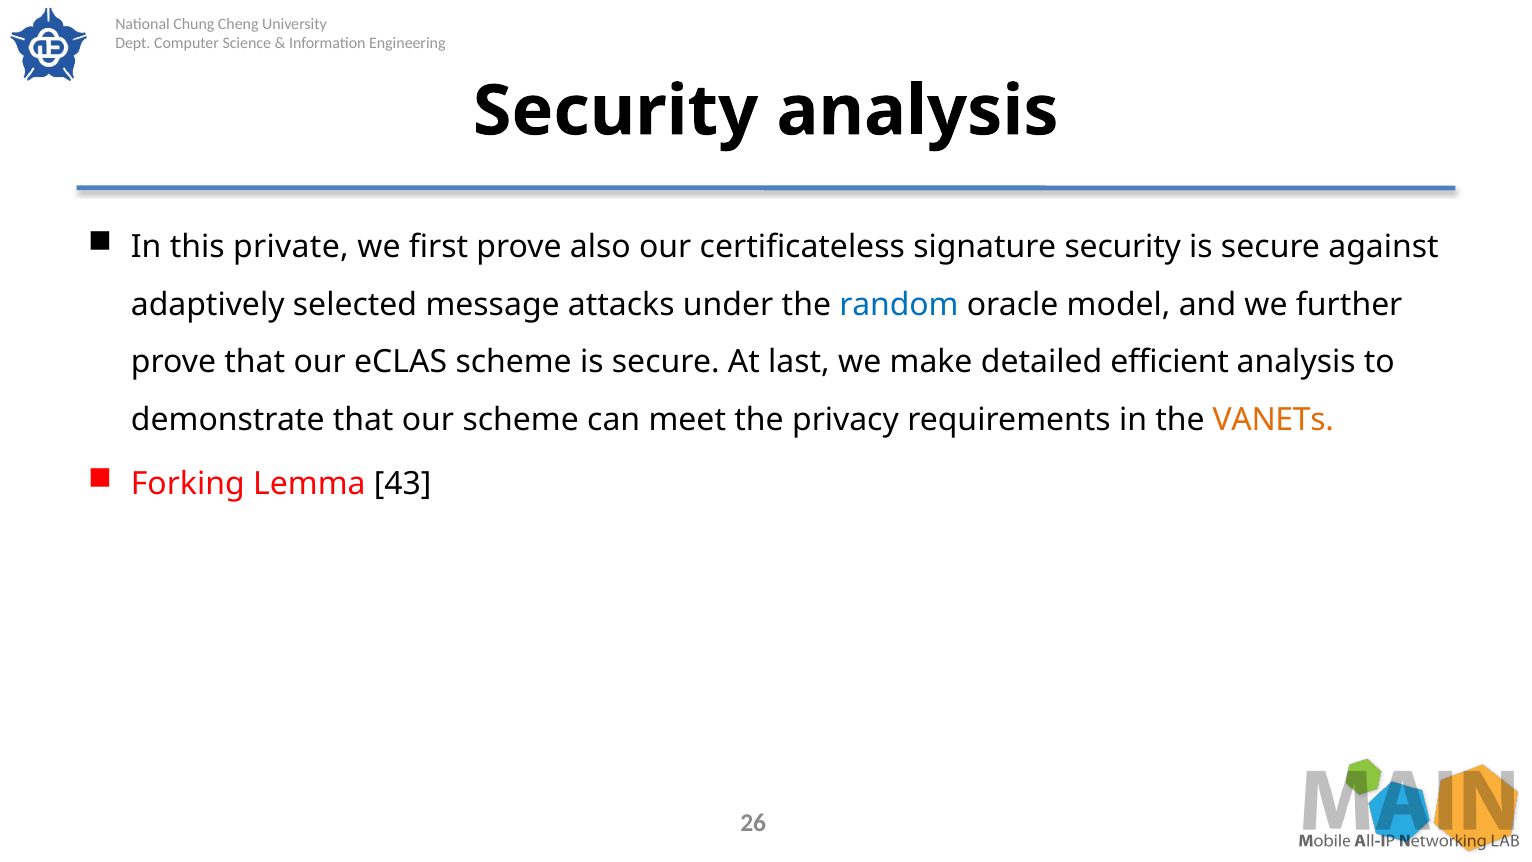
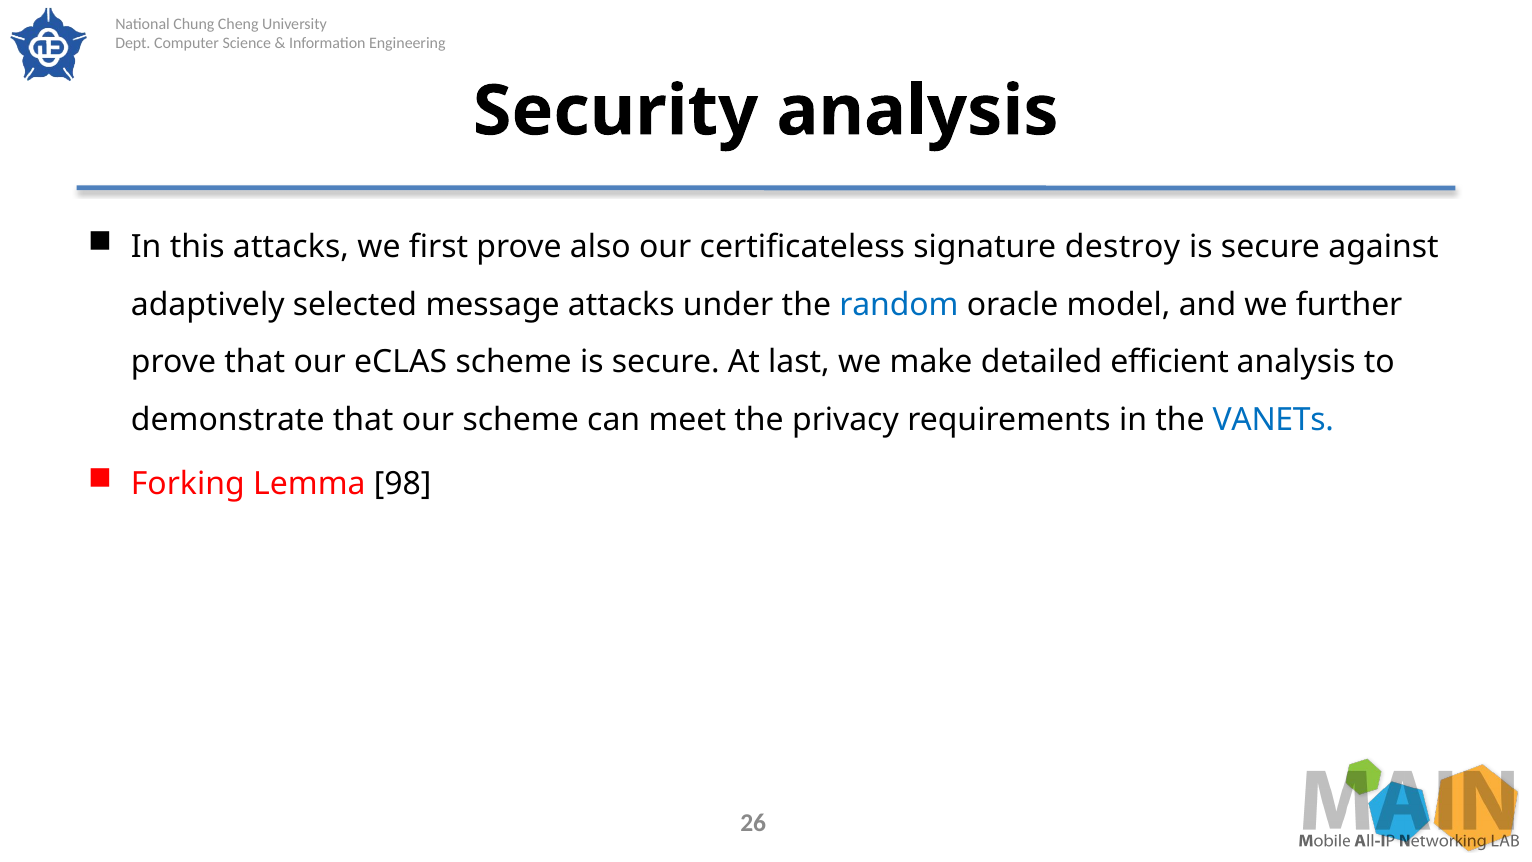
this private: private -> attacks (291, 247)
signature security: security -> destroy (1122, 247)
VANETs colour: orange -> blue (1273, 420)
43: 43 -> 98 (403, 484)
